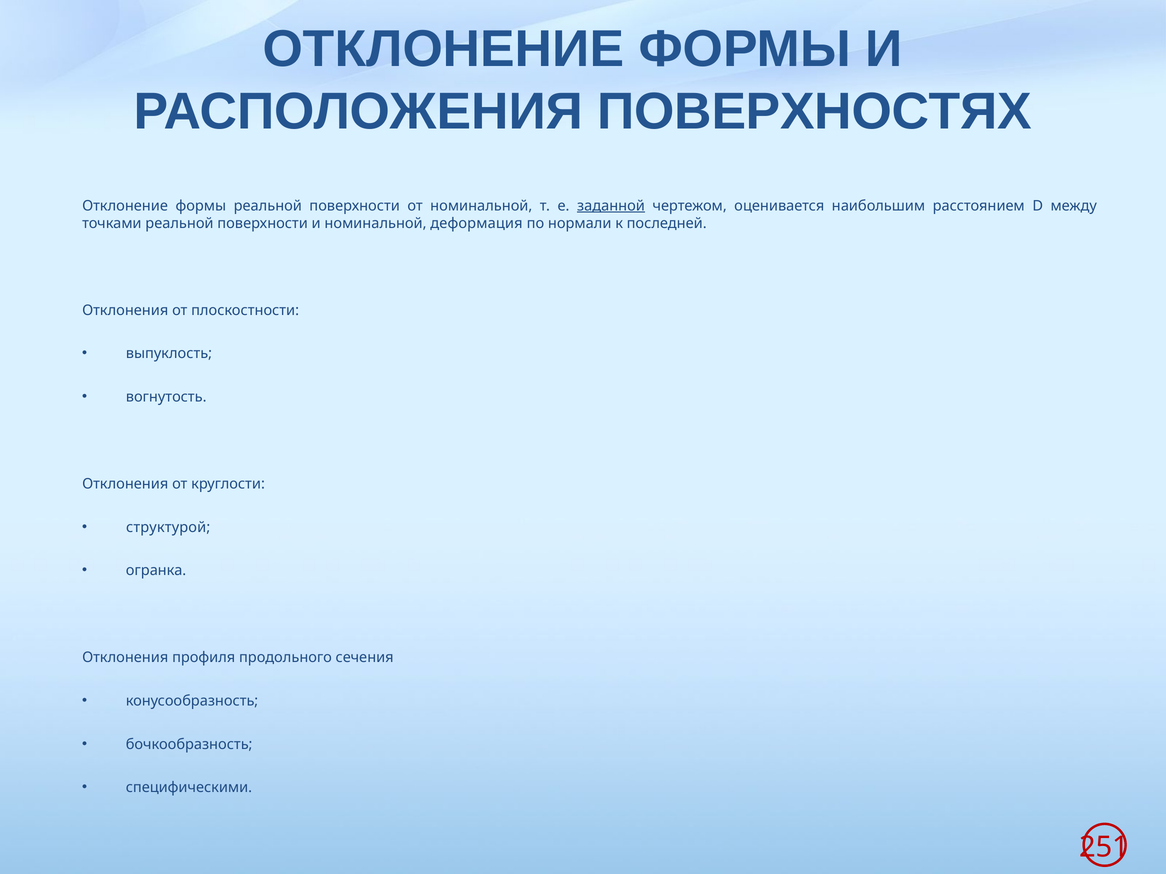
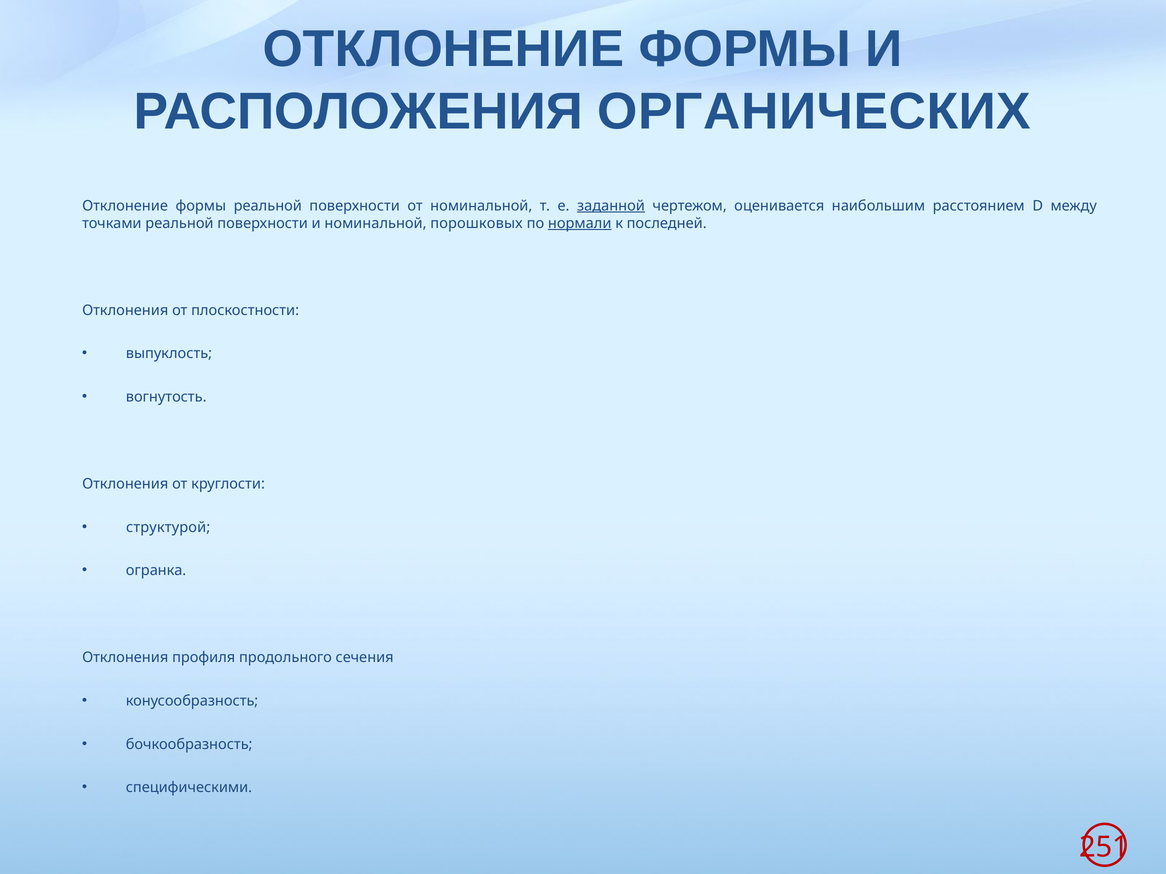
ПОВЕРХНОСТЯХ: ПОВЕРХНОСТЯХ -> ОРГАНИЧЕСКИХ (814, 111)
деформация: деформация -> порошковых (476, 224)
нормали underline: none -> present (580, 224)
